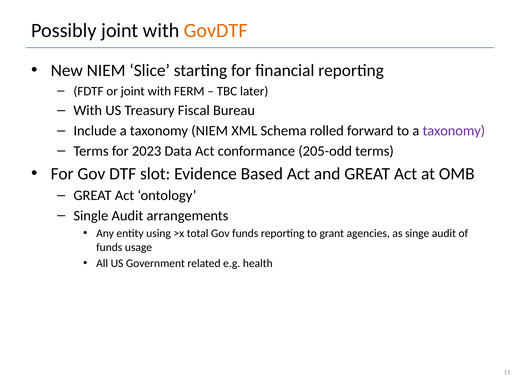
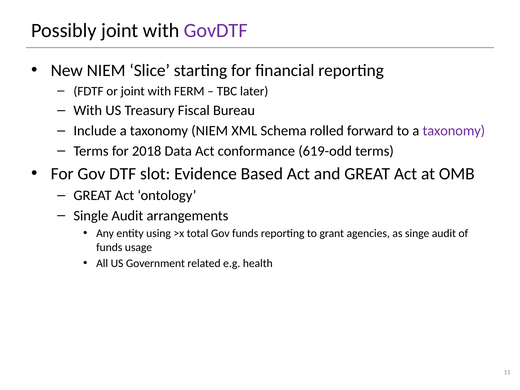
GovDTF colour: orange -> purple (216, 30)
2023: 2023 -> 2018 (147, 151)
205-odd: 205-odd -> 619-odd (325, 151)
